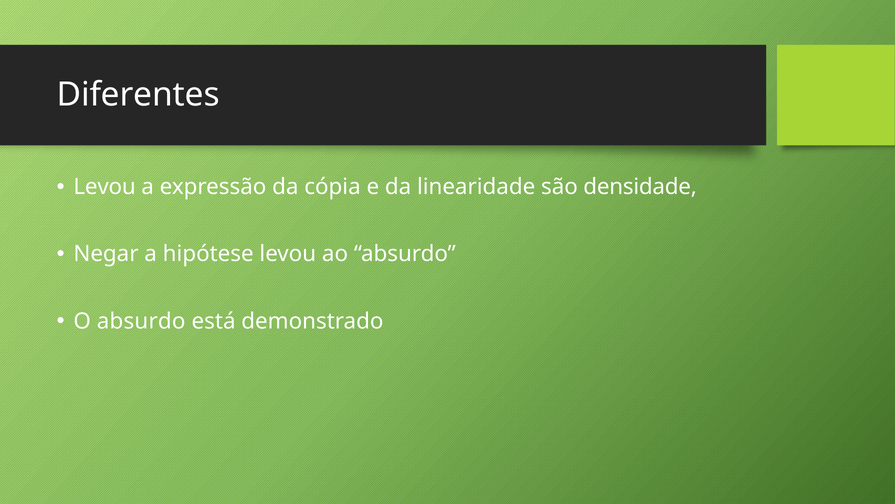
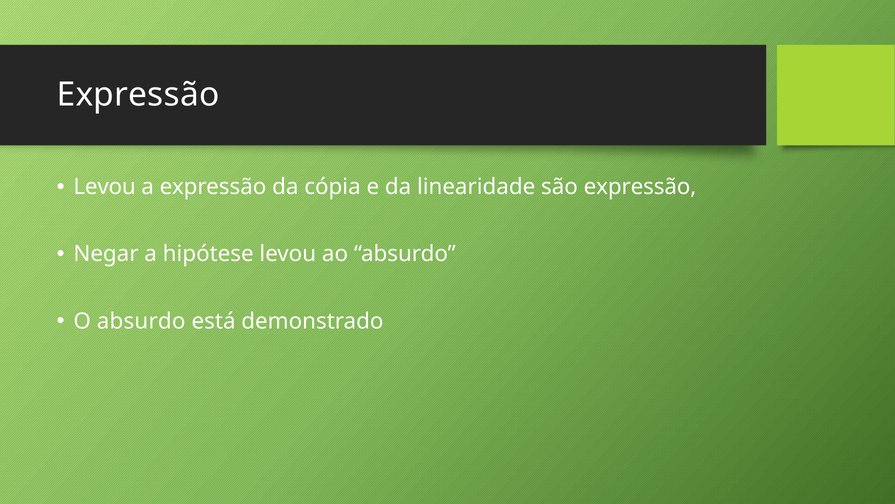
Diferentes: Diferentes -> Expressão (138, 95)
são densidade: densidade -> expressão (640, 187)
